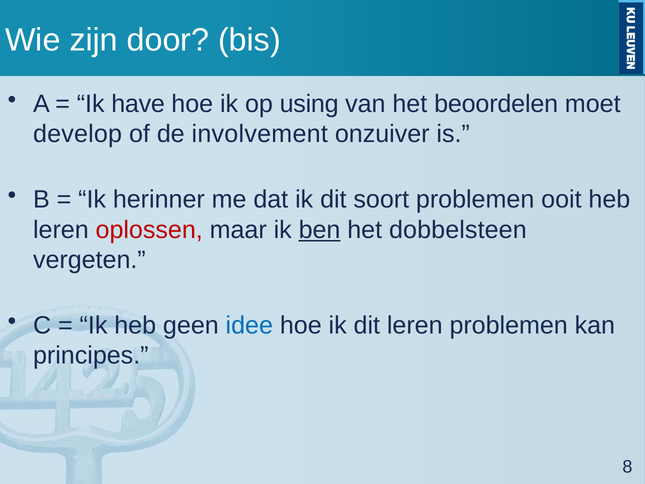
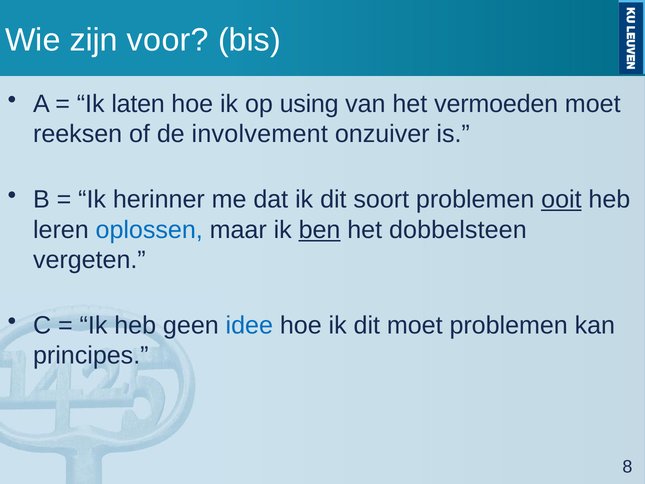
door: door -> voor (168, 40)
have: have -> laten (138, 104)
beoordelen: beoordelen -> vermoeden (496, 104)
develop: develop -> reeksen (78, 134)
ooit underline: none -> present (561, 199)
oplossen colour: red -> blue (149, 230)
dit leren: leren -> moet (415, 325)
